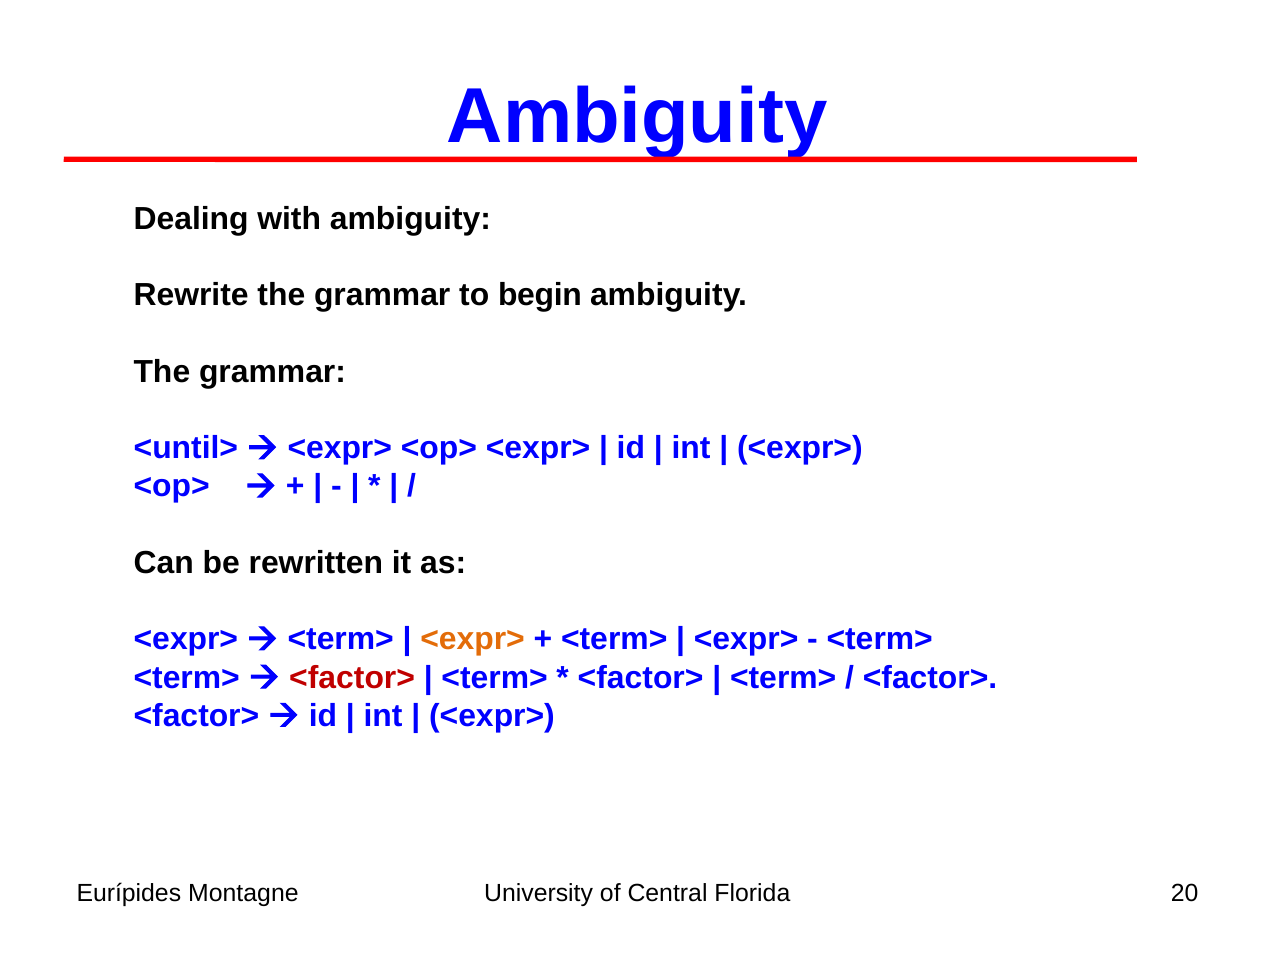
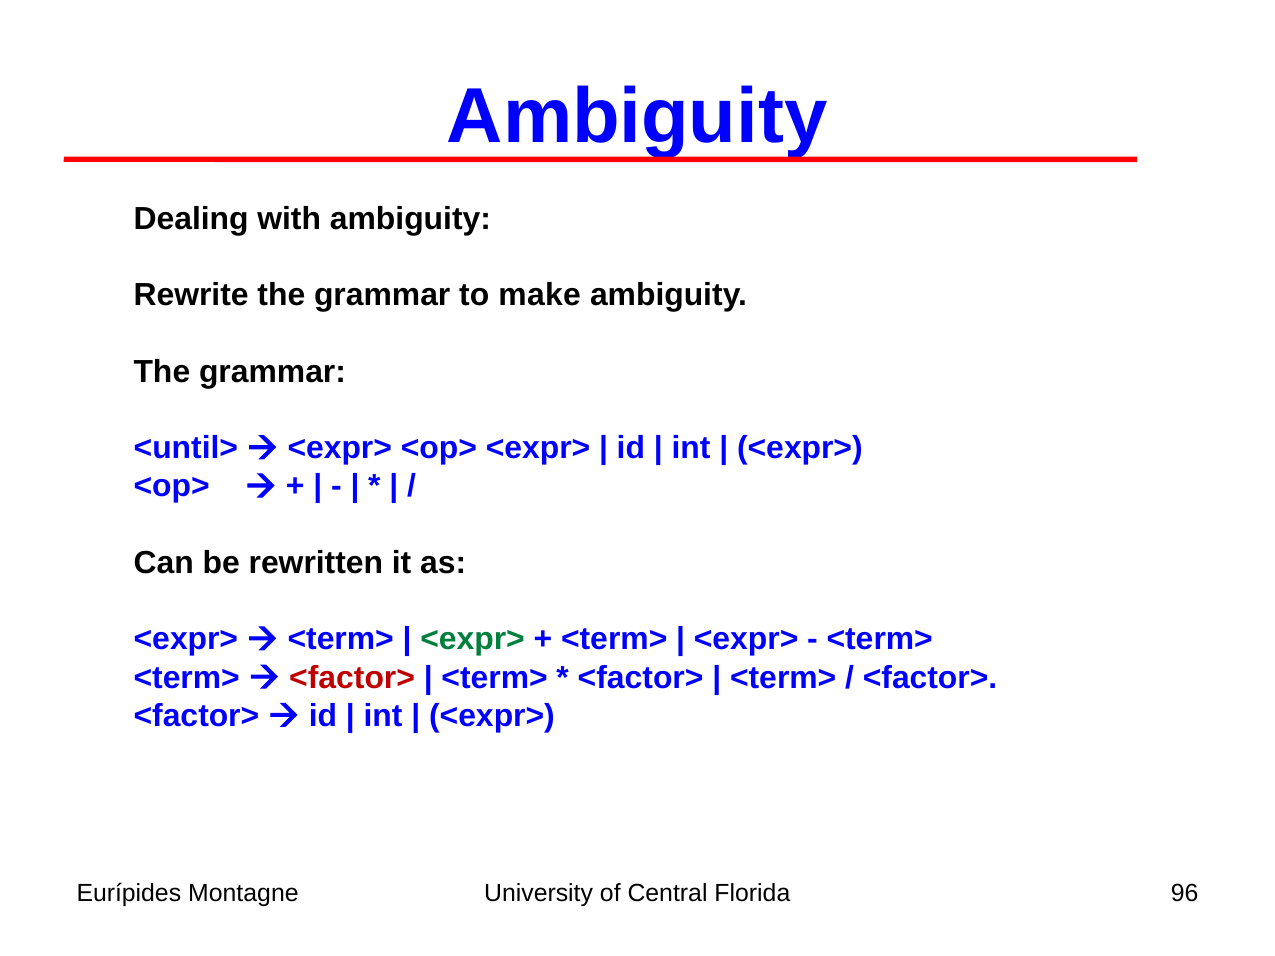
begin: begin -> make (540, 295)
<expr> colour: orange -> green (473, 640)
20: 20 -> 96 (1185, 894)
